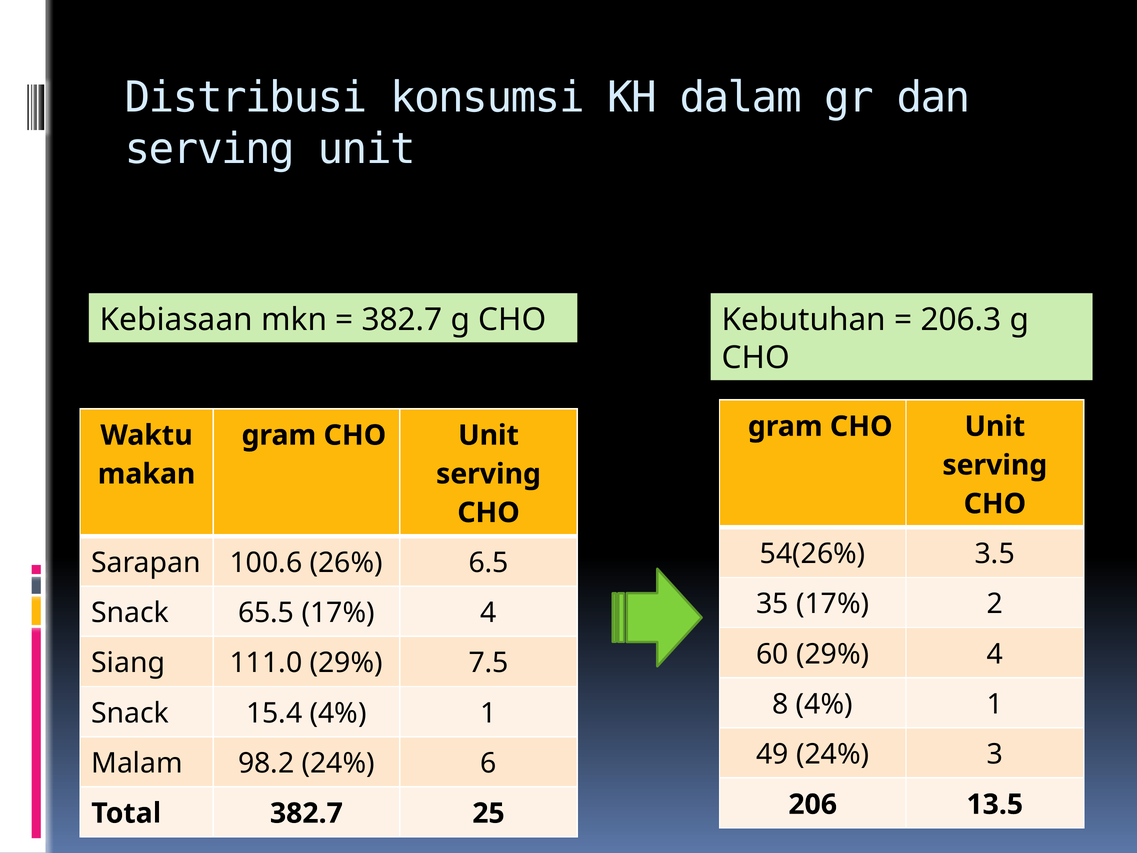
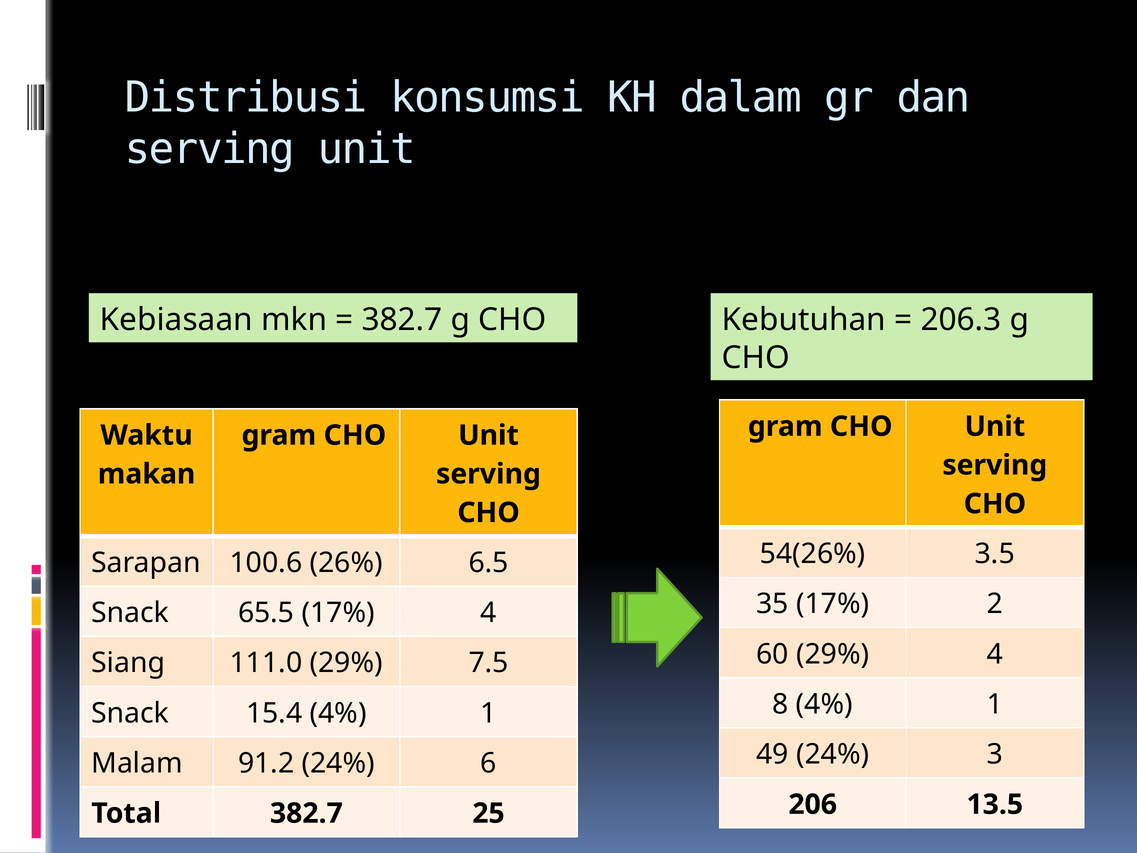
98.2: 98.2 -> 91.2 (266, 763)
